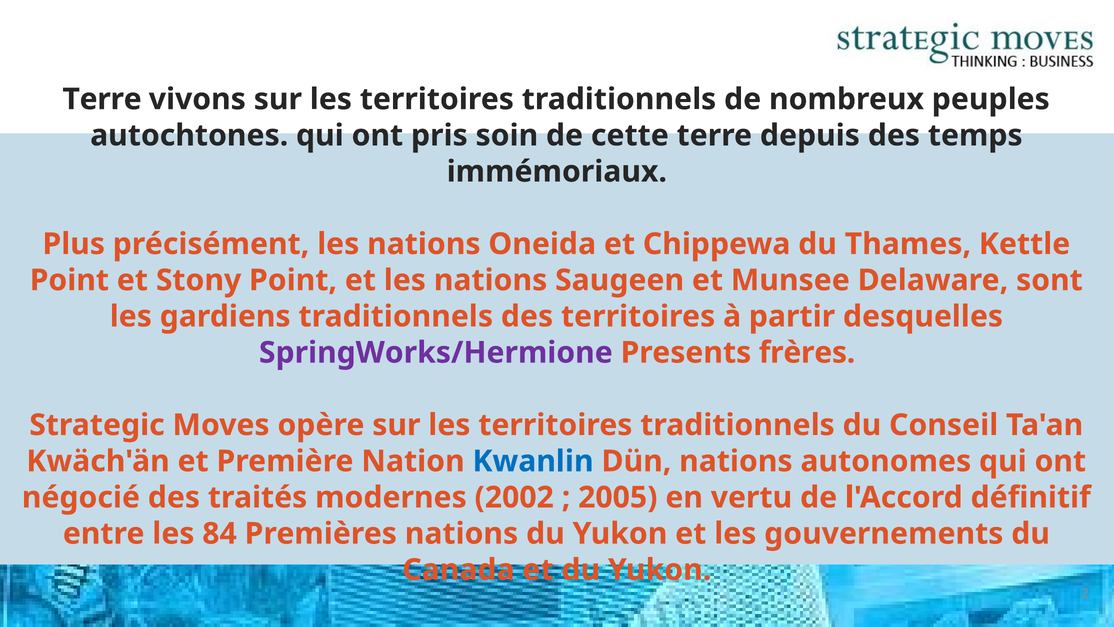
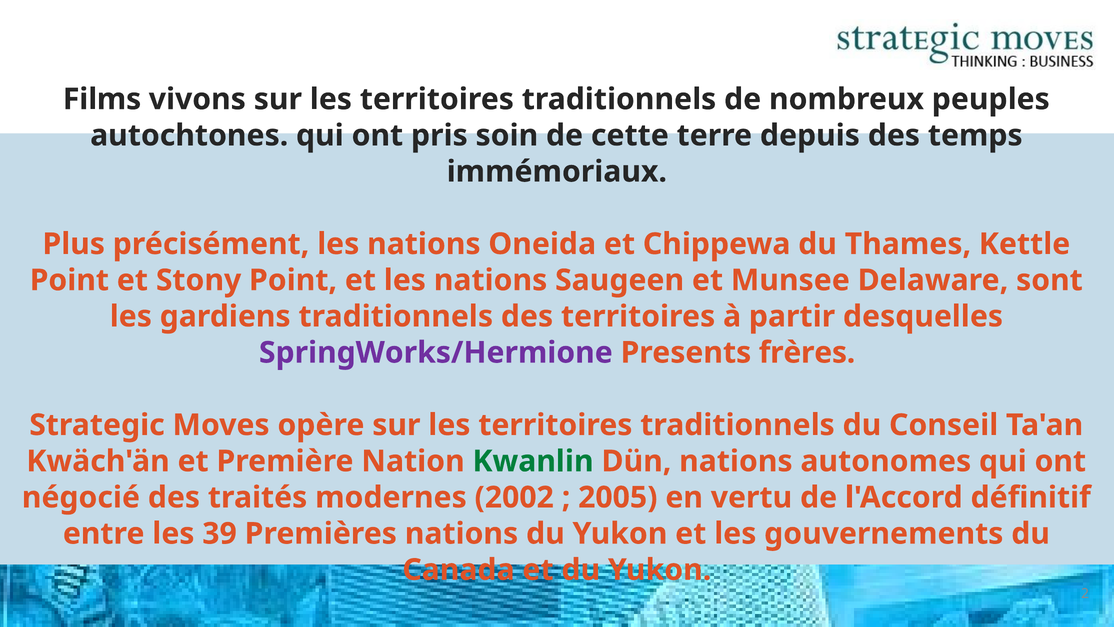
Terre: Terre -> Films (102, 99)
Kwanlin colour: blue -> green (533, 461)
84: 84 -> 39 (220, 533)
